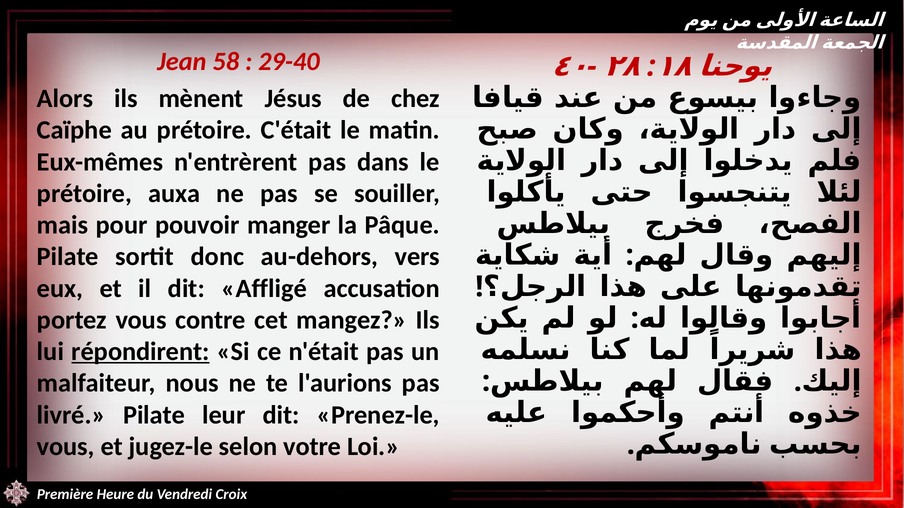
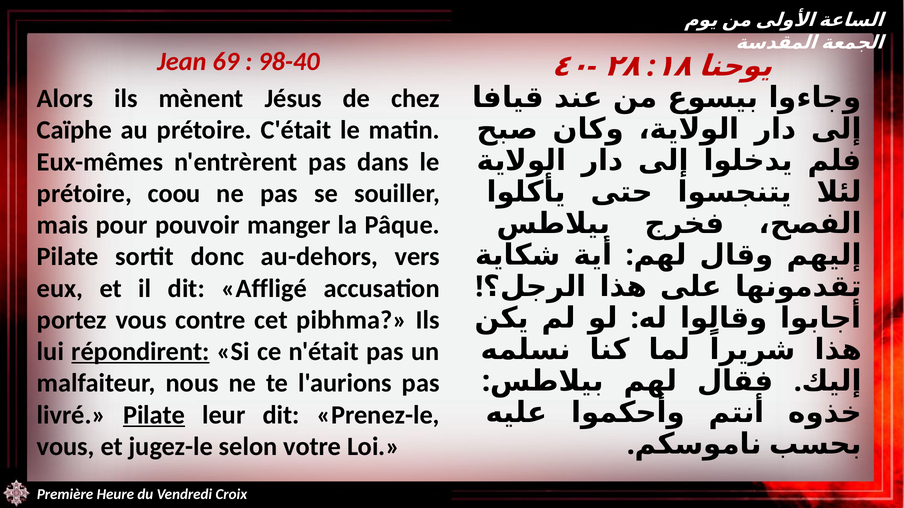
58: 58 -> 69 (226, 62)
29-40: 29-40 -> 98-40 (289, 62)
auxa: auxa -> coou (174, 194)
mangez: mangez -> pibhma (352, 320)
Pilate underline: none -> present (154, 415)
